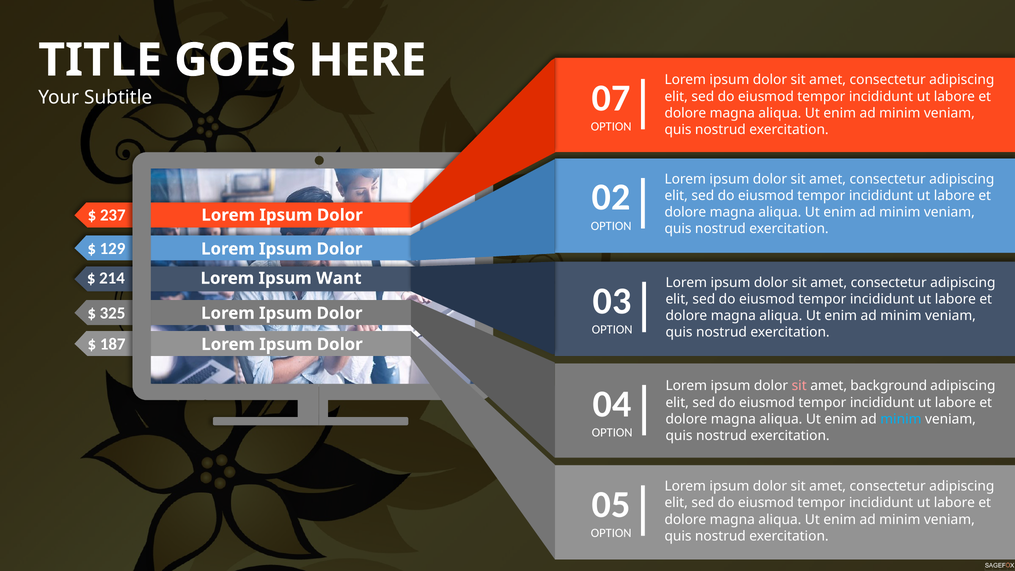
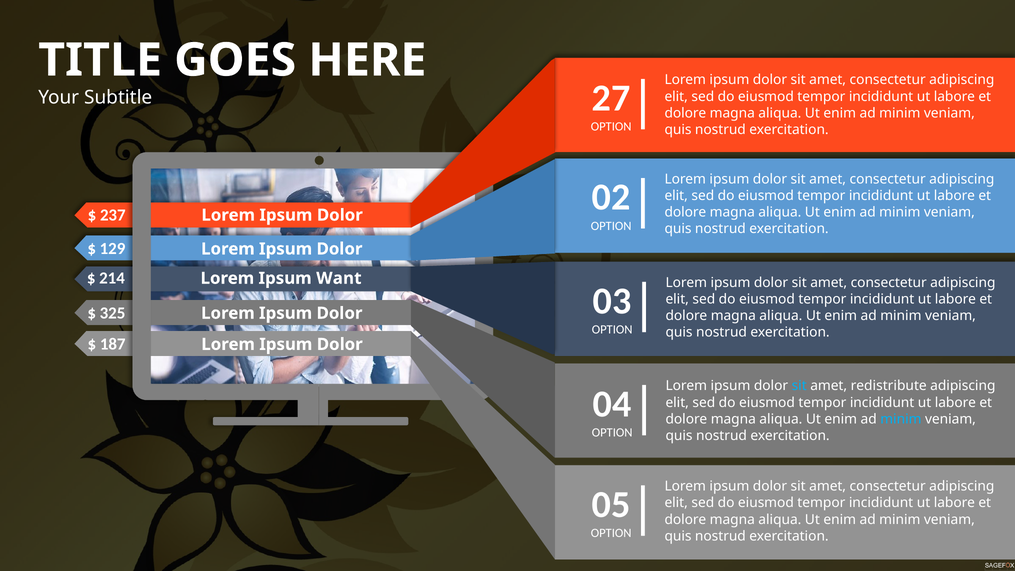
07: 07 -> 27 (611, 98)
sit colour: pink -> light blue (799, 386)
background: background -> redistribute (889, 386)
